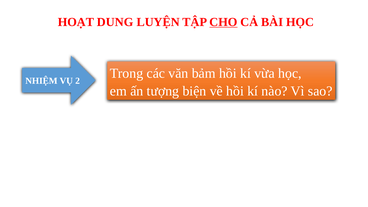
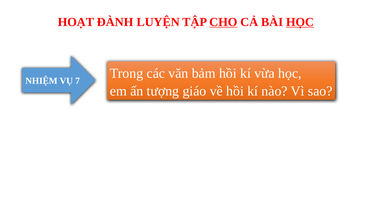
DUNG: DUNG -> ĐÀNH (115, 22)
HỌC underline: none -> present (300, 22)
2: 2 -> 7 (78, 81)
biện: biện -> giáo (194, 91)
